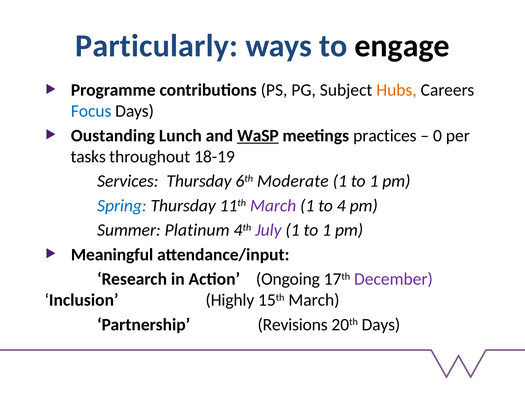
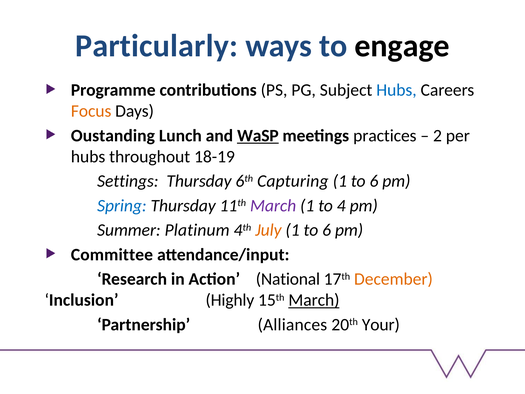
Hubs colour: orange -> blue (396, 90)
Focus colour: blue -> orange (91, 111)
0: 0 -> 2 (437, 136)
tasks: tasks -> hubs (88, 157)
Services: Services -> Settings (128, 181)
Moderate: Moderate -> Capturing (293, 181)
1: 1 -> 6 (374, 181)
July colour: purple -> orange (268, 230)
1: 1 -> 6 (327, 230)
Meaningful: Meaningful -> Committee (112, 255)
Ongoing: Ongoing -> National (288, 279)
December colour: purple -> orange (393, 279)
March underline: none -> present (314, 300)
Revisions: Revisions -> Alliances (292, 325)
20th Days: Days -> Your (381, 325)
